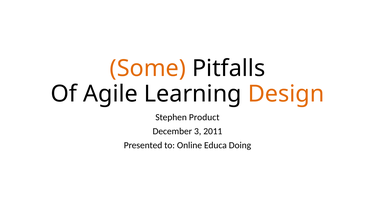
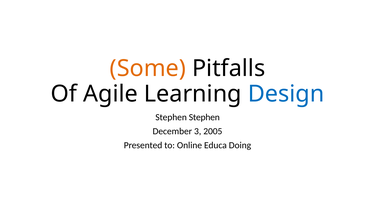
Design colour: orange -> blue (286, 94)
Stephen Product: Product -> Stephen (204, 117)
2011: 2011 -> 2005 (213, 131)
